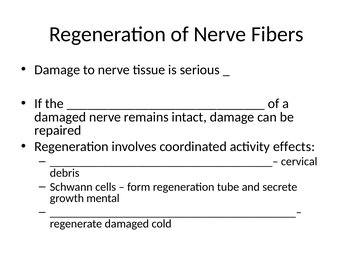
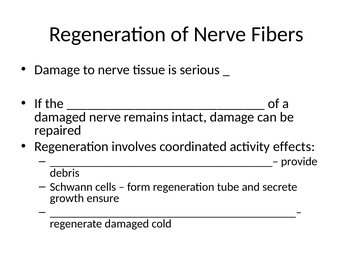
cervical: cervical -> provide (299, 161)
mental: mental -> ensure (103, 198)
